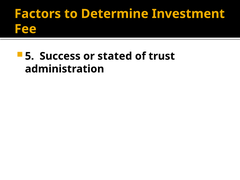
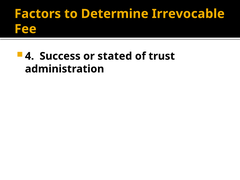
Investment: Investment -> Irrevocable (188, 14)
5: 5 -> 4 (29, 56)
